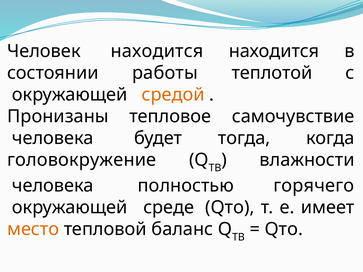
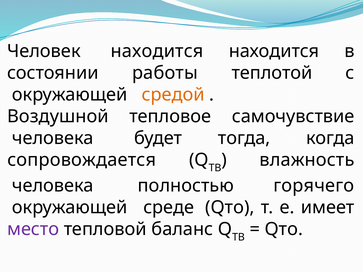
Пронизаны: Пронизаны -> Воздушной (58, 117)
головокружение: головокружение -> сопровождается (82, 160)
влажности: влажности -> влажность (307, 160)
место colour: orange -> purple (33, 229)
